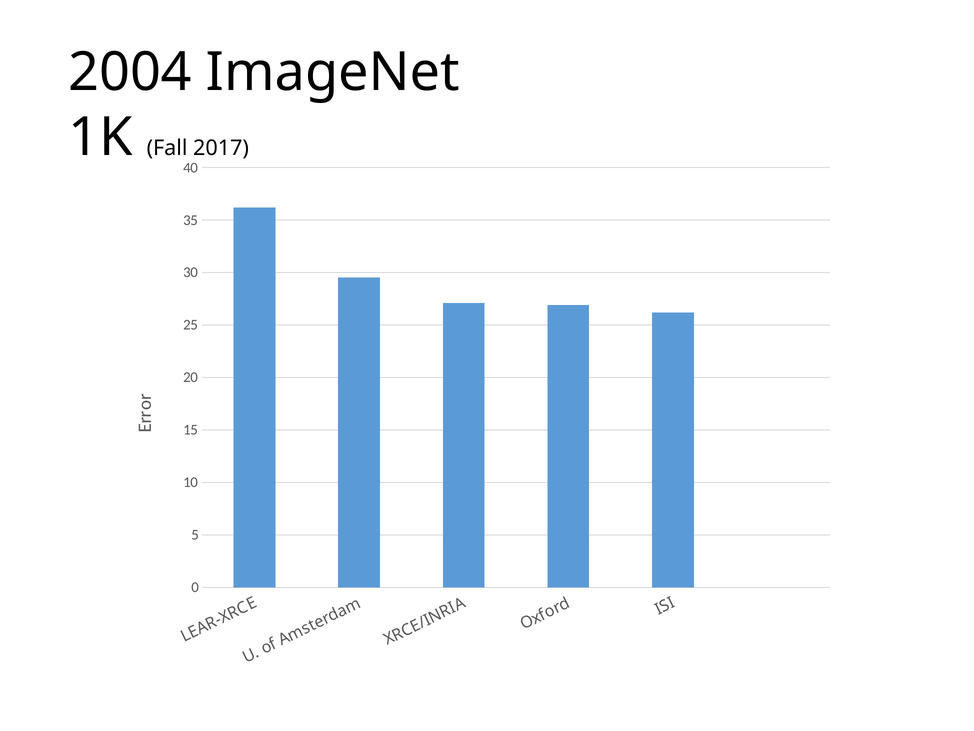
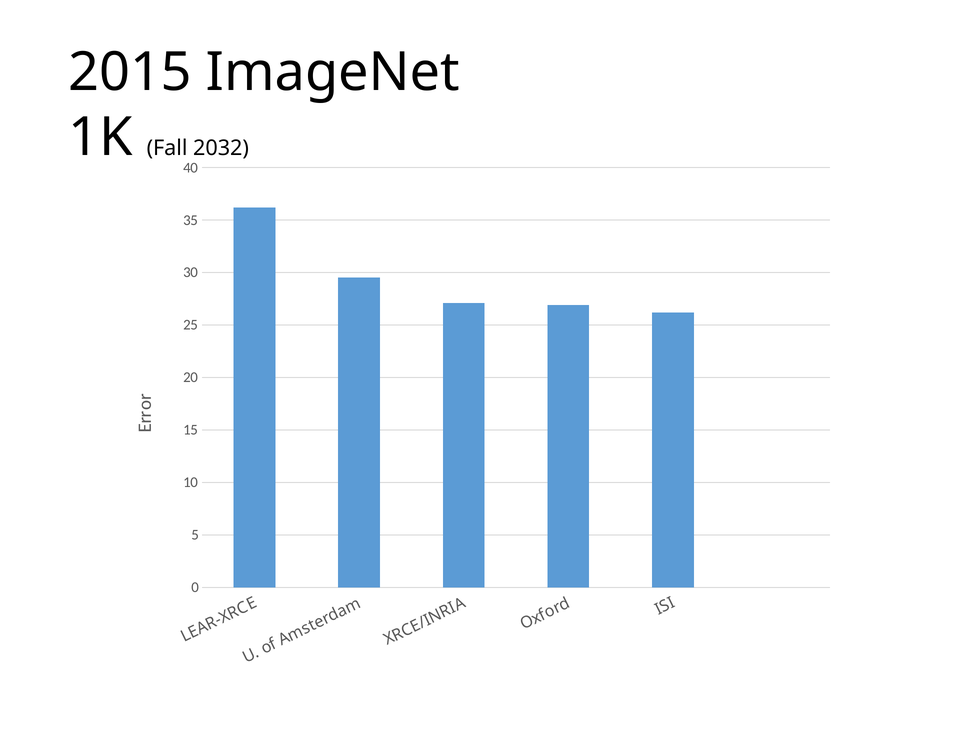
2004: 2004 -> 2015 (130, 72)
2017: 2017 -> 2032 (221, 148)
